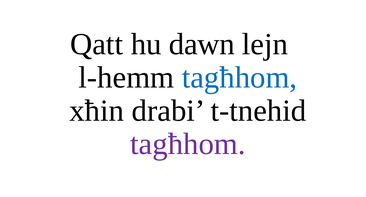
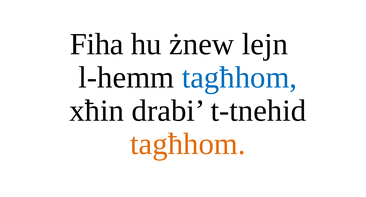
Qatt: Qatt -> Fiha (97, 44)
dawn: dawn -> żnew (202, 44)
tagħhom colour: purple -> orange (188, 144)
